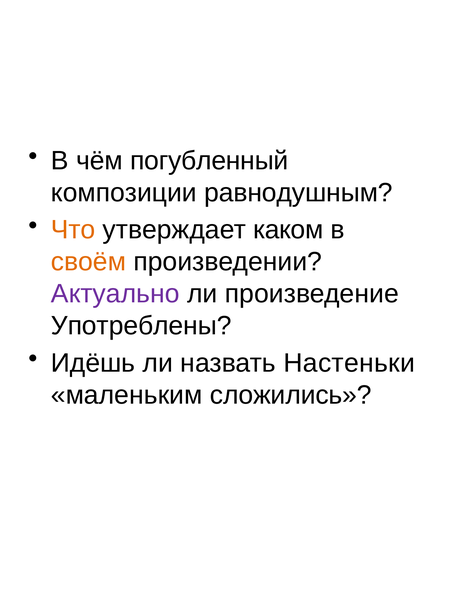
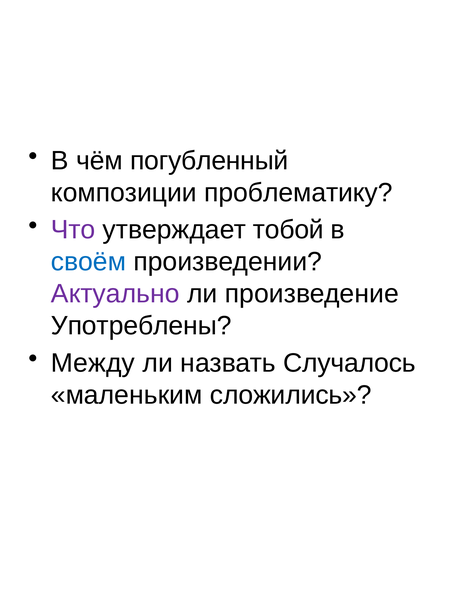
равнодушным: равнодушным -> проблематику (298, 192)
Что colour: orange -> purple (73, 230)
каком: каком -> тобой (288, 230)
своём colour: orange -> blue (88, 262)
Идёшь: Идёшь -> Между (93, 363)
Настеньки: Настеньки -> Случалось (349, 363)
